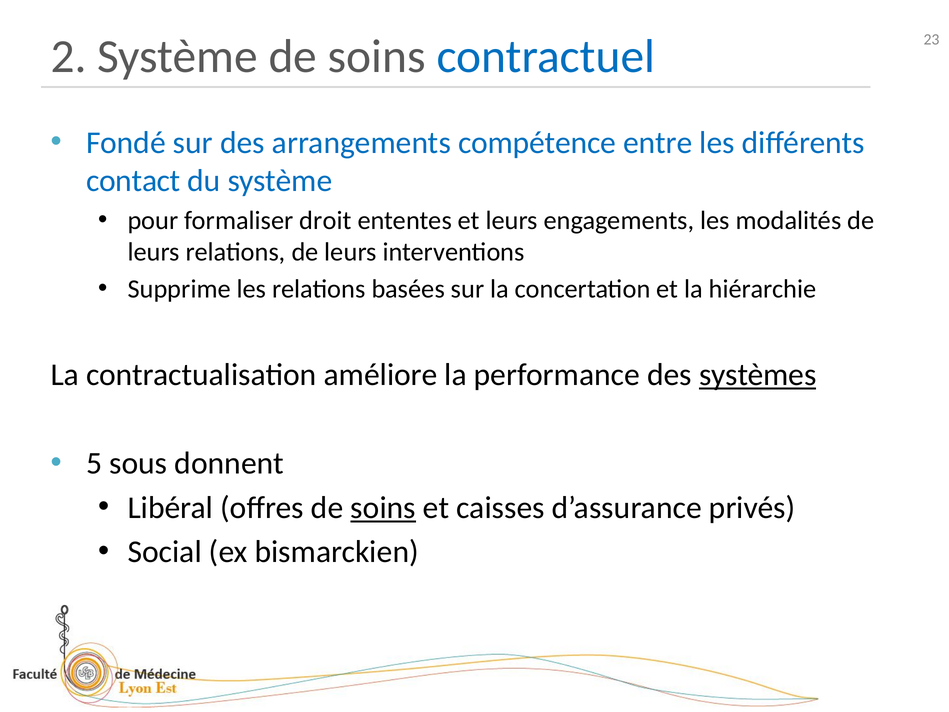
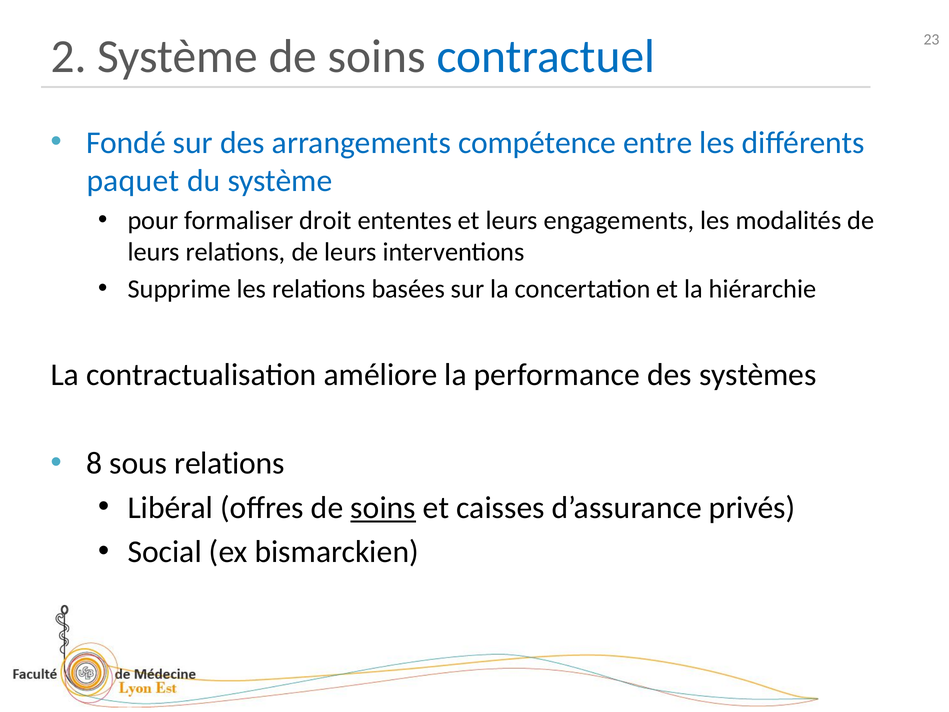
contact: contact -> paquet (133, 181)
systèmes underline: present -> none (758, 375)
5: 5 -> 8 (94, 463)
sous donnent: donnent -> relations (229, 463)
